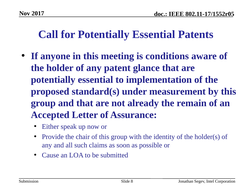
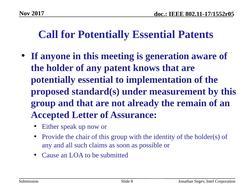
conditions: conditions -> generation (167, 56)
glance: glance -> knows (146, 68)
